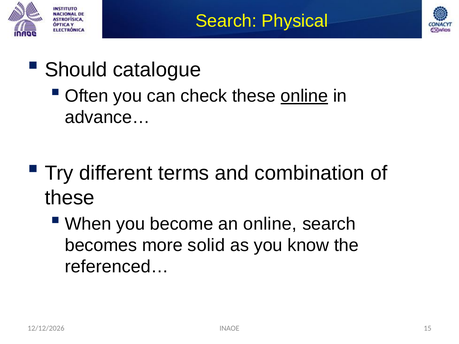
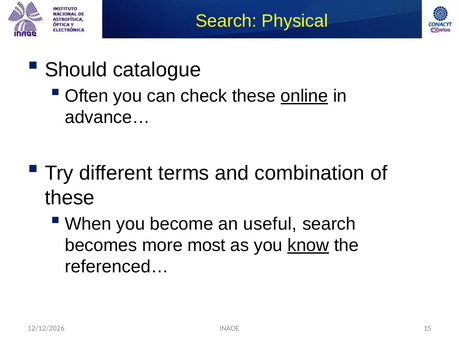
an online: online -> useful (270, 224)
solid: solid -> most (206, 245)
know underline: none -> present (308, 245)
